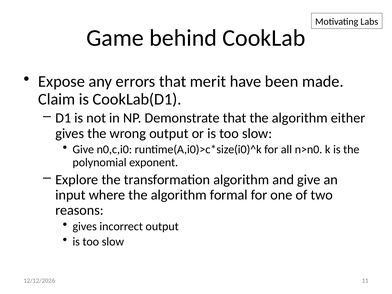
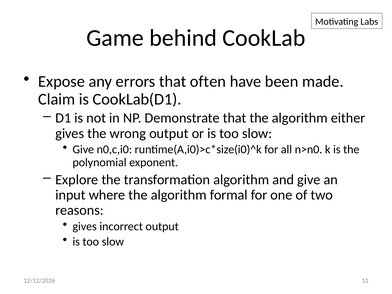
merit: merit -> often (208, 82)
